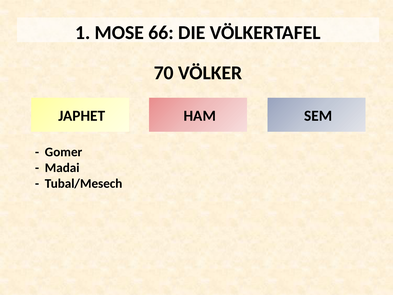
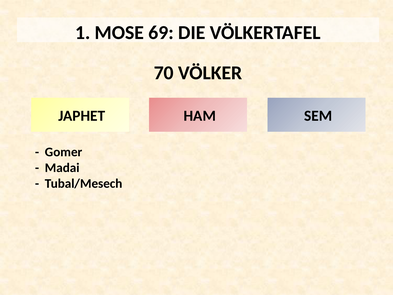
66: 66 -> 69 (161, 33)
